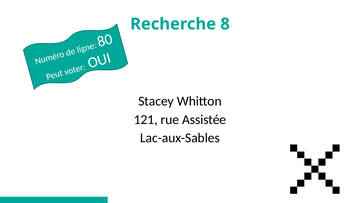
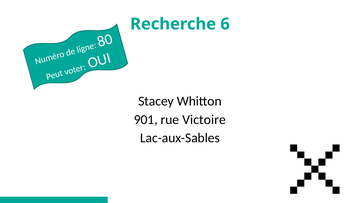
Recherche 8: 8 -> 6 (225, 24)
121: 121 -> 901 (146, 119)
Assistée: Assistée -> Victoire (204, 119)
